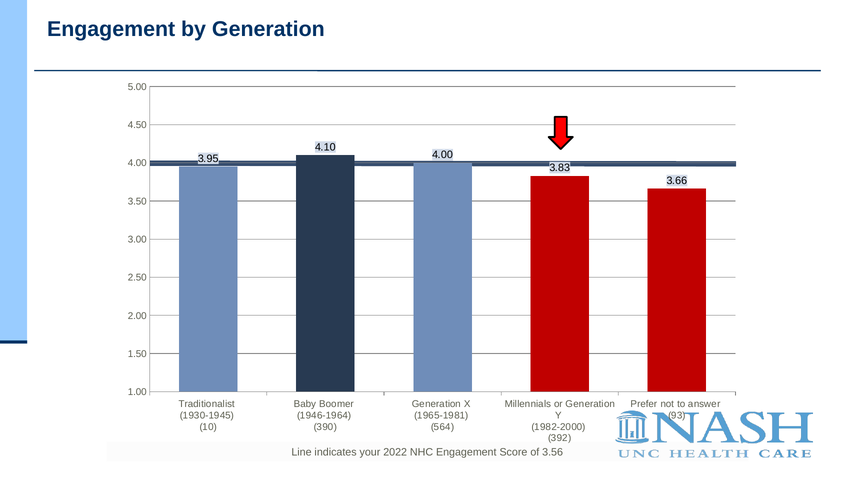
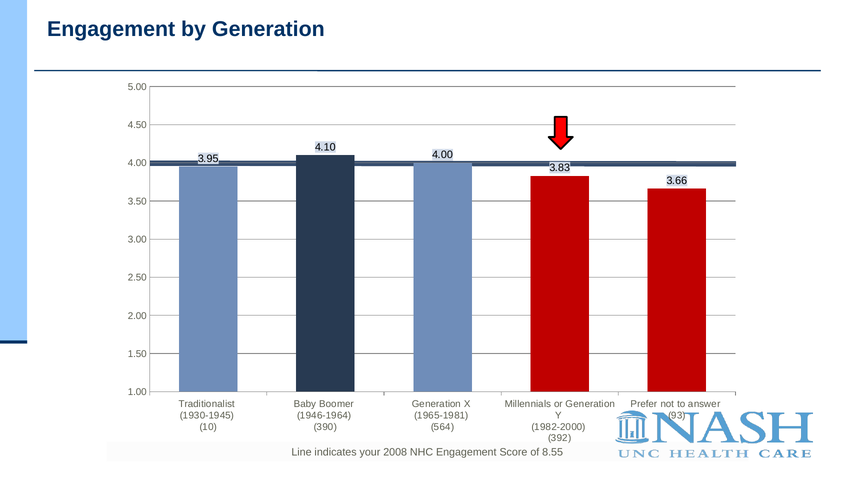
2022: 2022 -> 2008 (395, 452)
3.56: 3.56 -> 8.55 (553, 452)
